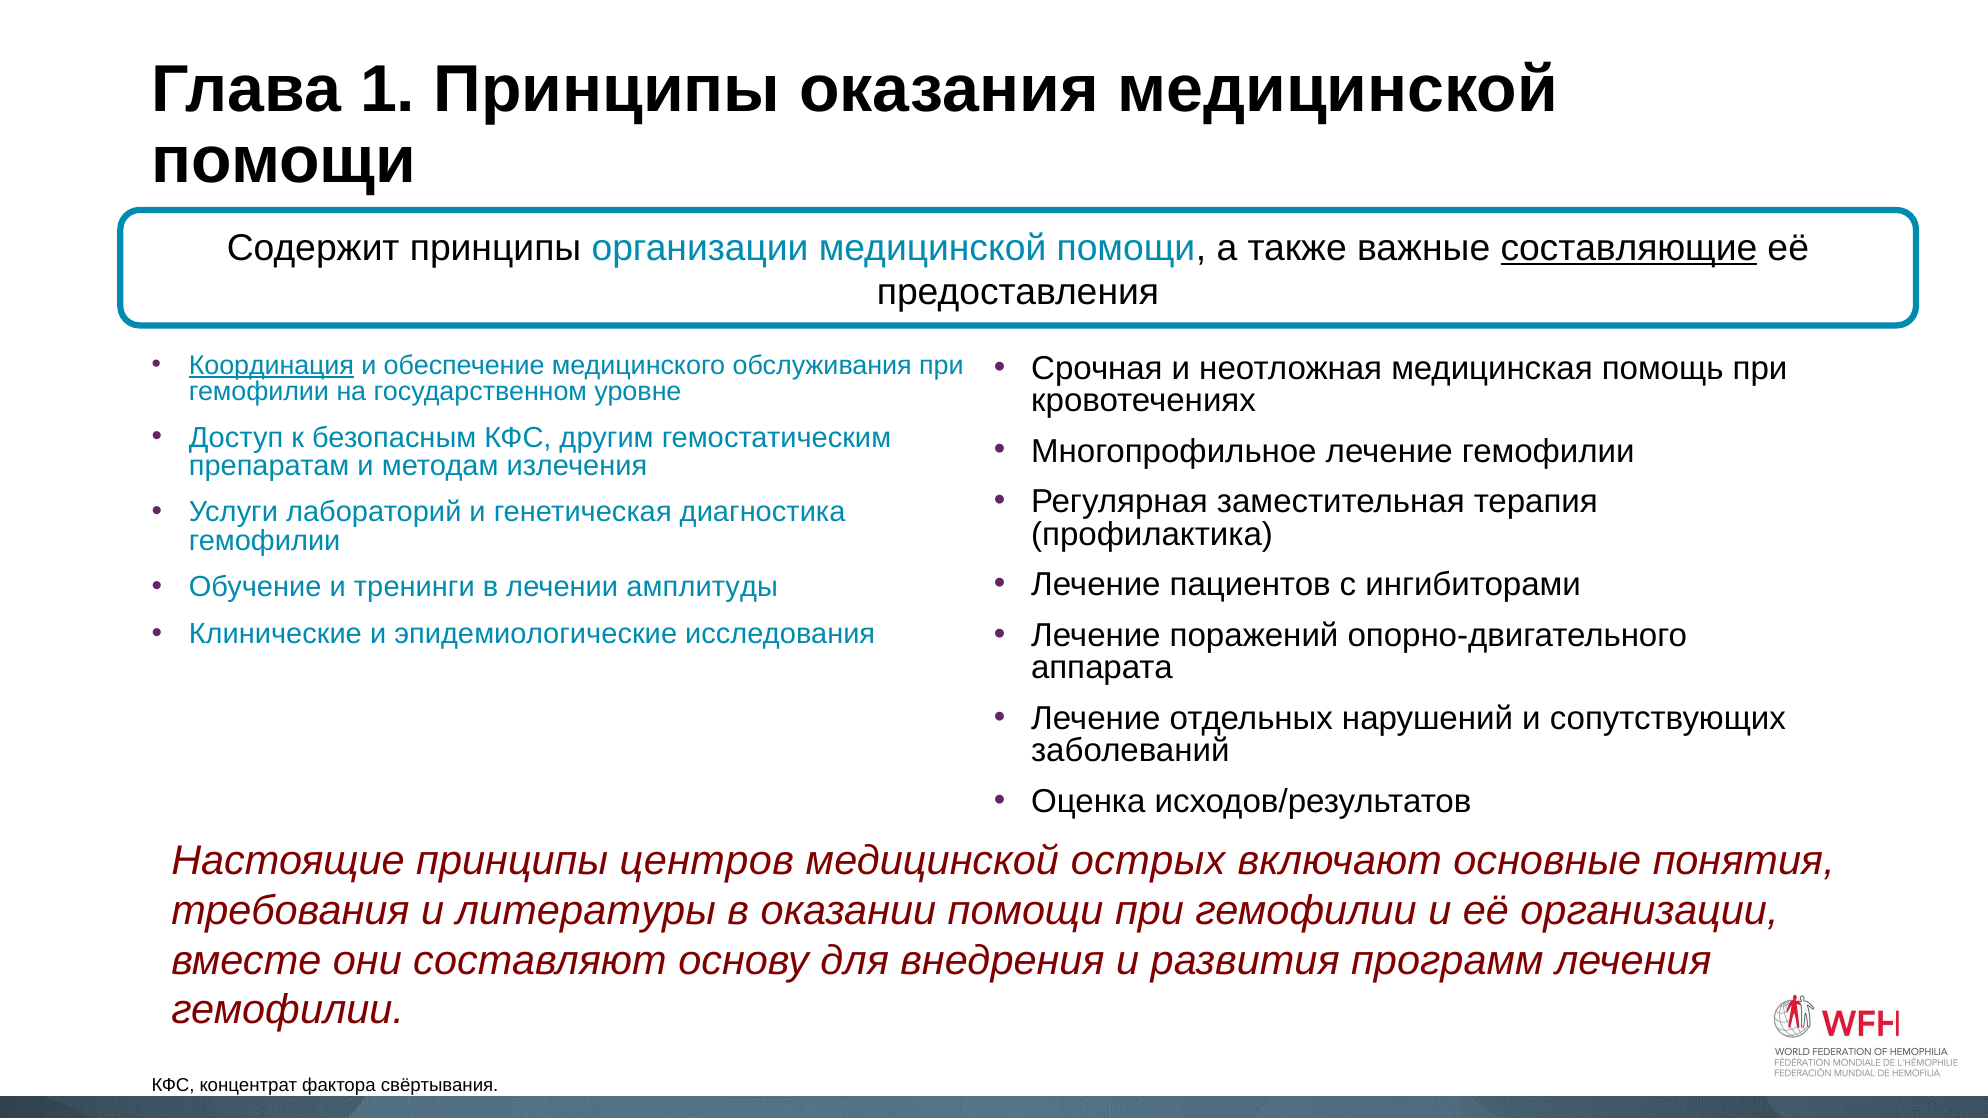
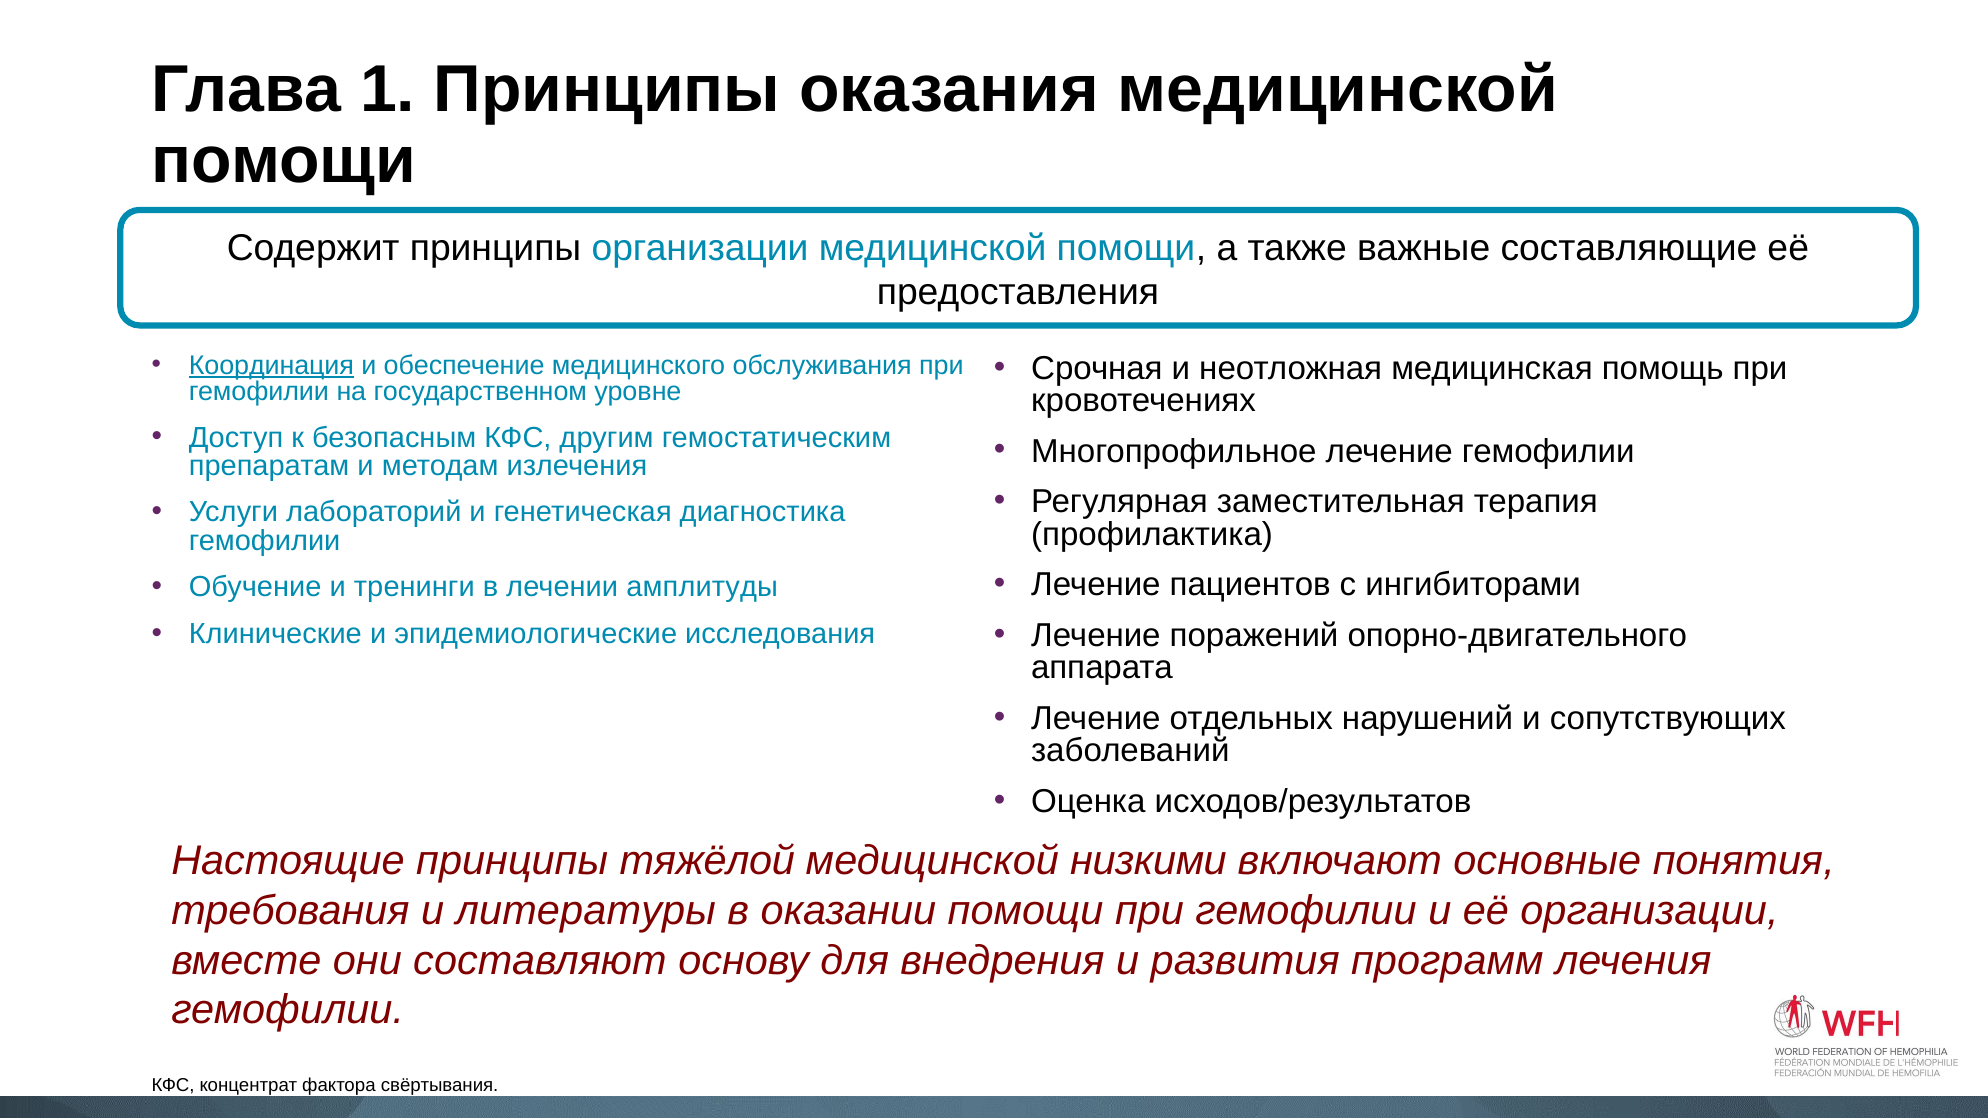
составляющие underline: present -> none (1629, 248)
центров: центров -> тяжёлой (707, 861)
острых: острых -> низкими (1148, 861)
